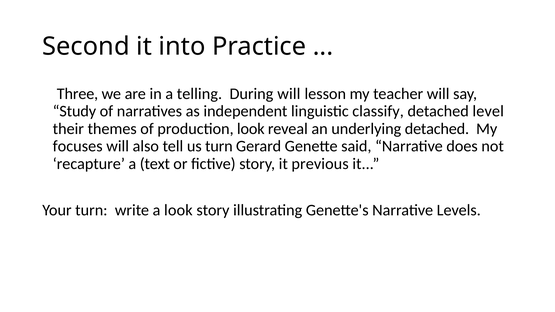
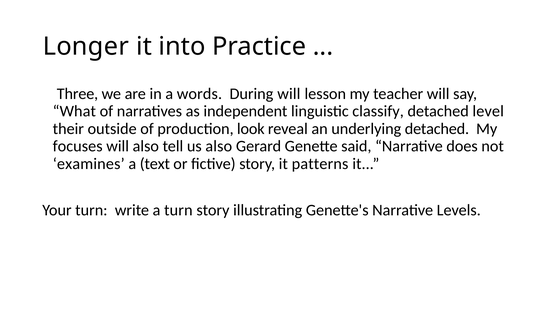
Second: Second -> Longer (86, 47)
telling: telling -> words (199, 94)
Study: Study -> What (74, 111)
themes: themes -> outside (112, 129)
us turn: turn -> also (219, 146)
recapture: recapture -> examines (89, 164)
previous: previous -> patterns (320, 164)
a look: look -> turn (178, 210)
